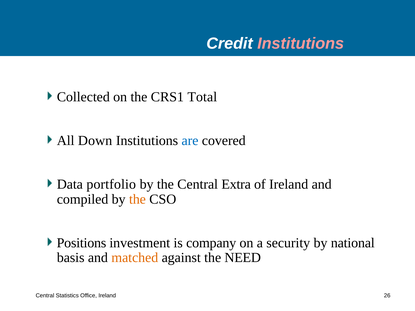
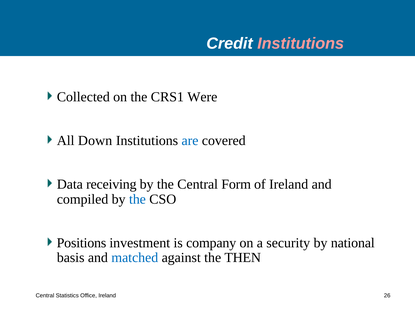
Total: Total -> Were (202, 97)
portfolio: portfolio -> receiving (111, 184)
Extra: Extra -> Form (236, 184)
the colour: orange -> blue (137, 199)
matched colour: orange -> blue (135, 258)
NEED: NEED -> THEN (243, 258)
